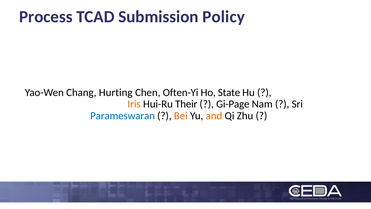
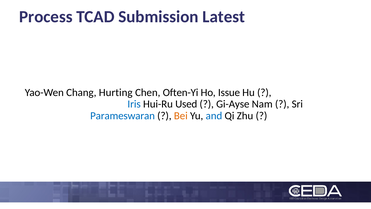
Policy: Policy -> Latest (224, 17)
State: State -> Issue (229, 92)
Iris colour: orange -> blue (134, 104)
Their: Their -> Used (186, 104)
Gi-Page: Gi-Page -> Gi-Ayse (233, 104)
and colour: orange -> blue (214, 116)
